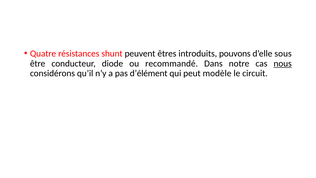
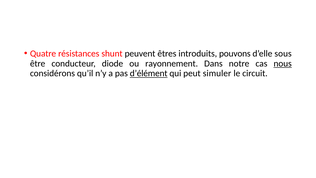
recommandé: recommandé -> rayonnement (172, 63)
d’élément underline: none -> present (149, 73)
modèle: modèle -> simuler (217, 73)
